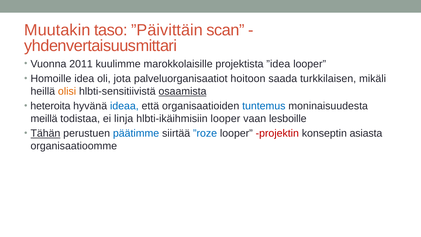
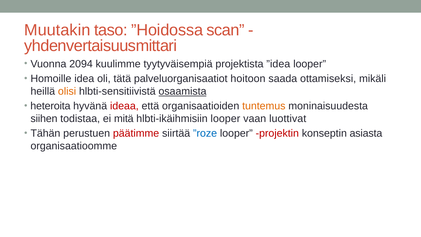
”Päivittäin: ”Päivittäin -> ”Hoidossa (167, 30)
2011: 2011 -> 2094 (81, 64)
marokkolaisille: marokkolaisille -> tyytyväisempiä (178, 64)
jota: jota -> tätä (122, 79)
turkkilaisen: turkkilaisen -> ottamiseksi (328, 79)
ideaa colour: blue -> red (124, 106)
tuntemus colour: blue -> orange (264, 106)
meillä: meillä -> siihen (44, 119)
linja: linja -> mitä (124, 119)
lesboille: lesboille -> luottivat (288, 119)
Tähän underline: present -> none (45, 133)
päätimme colour: blue -> red (136, 133)
